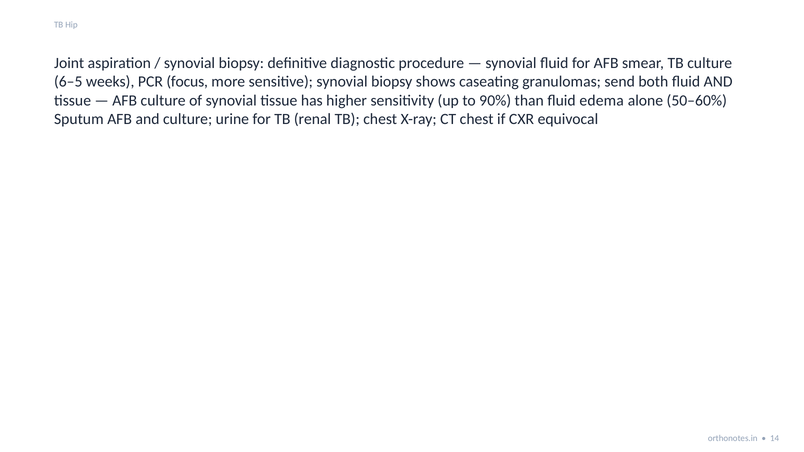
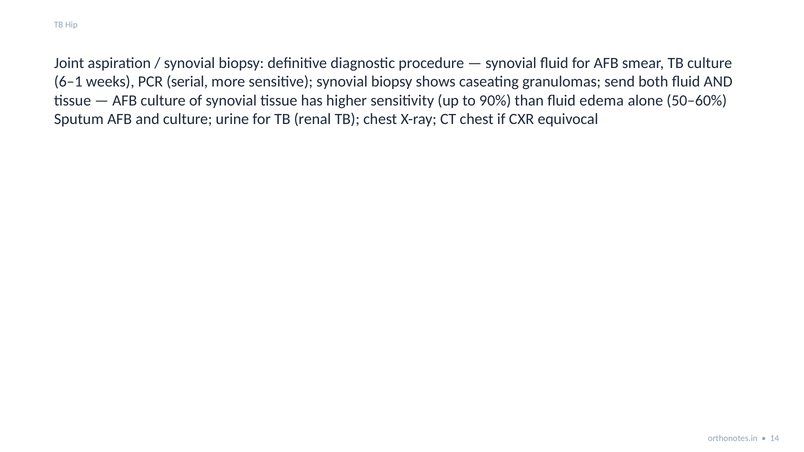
6–5: 6–5 -> 6–1 (68, 82)
focus: focus -> serial (187, 82)
